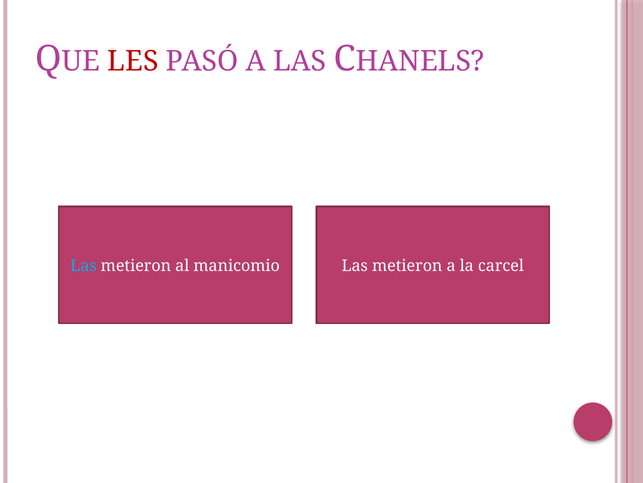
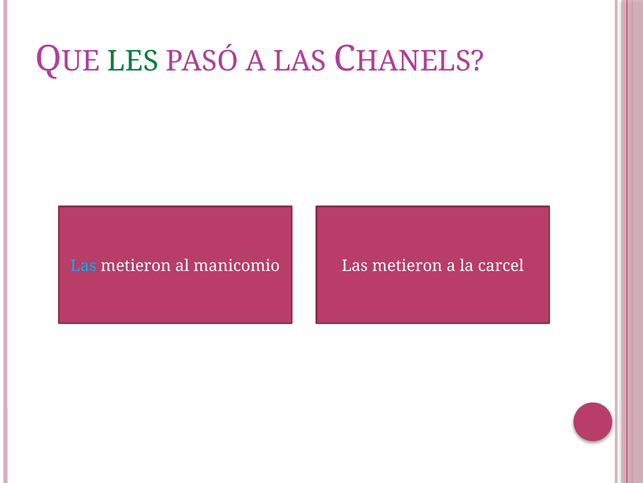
LES colour: red -> green (133, 61)
